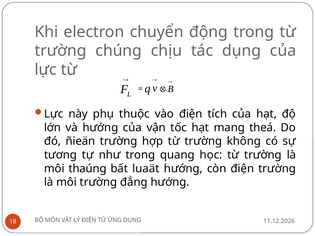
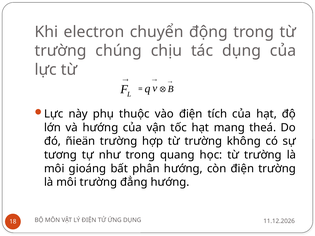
thaúng: thaúng -> gioáng (87, 169)
luaät: luaät -> phân (146, 169)
